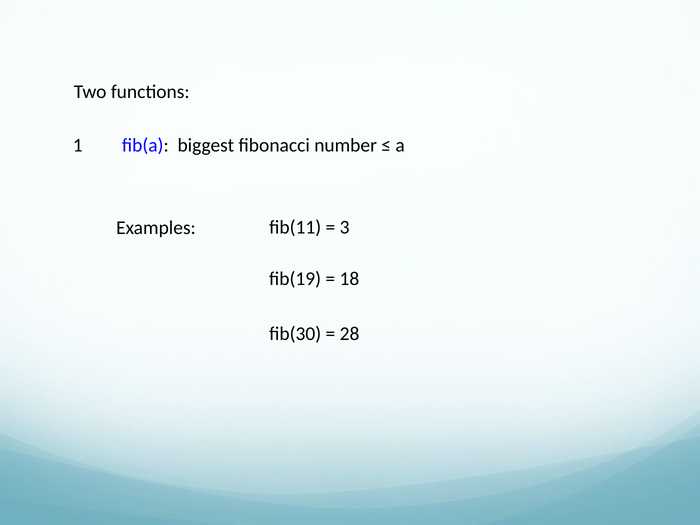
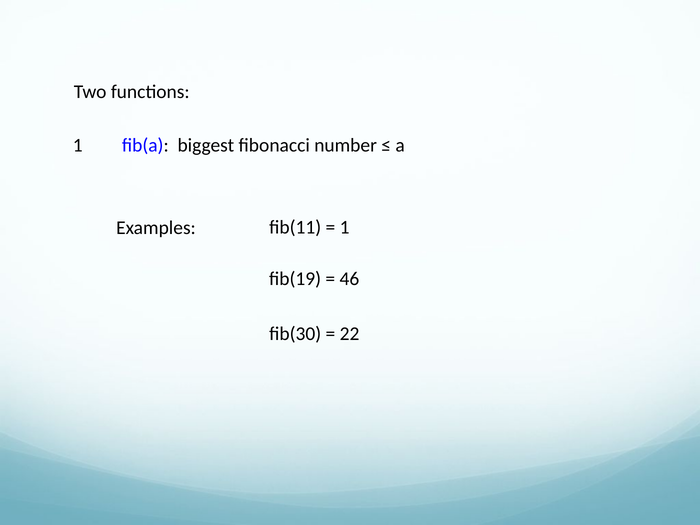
3: 3 -> 1 (345, 228)
18: 18 -> 46 (349, 279)
28: 28 -> 22 (349, 334)
